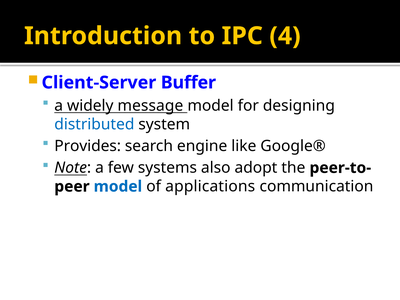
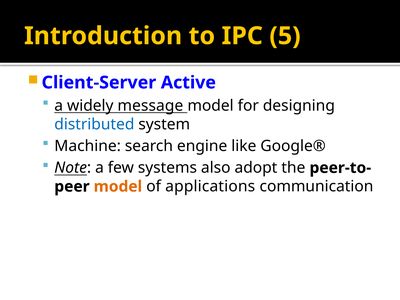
4: 4 -> 5 (285, 36)
Buffer: Buffer -> Active (188, 83)
Provides: Provides -> Machine (88, 146)
model colour: blue -> orange (118, 186)
